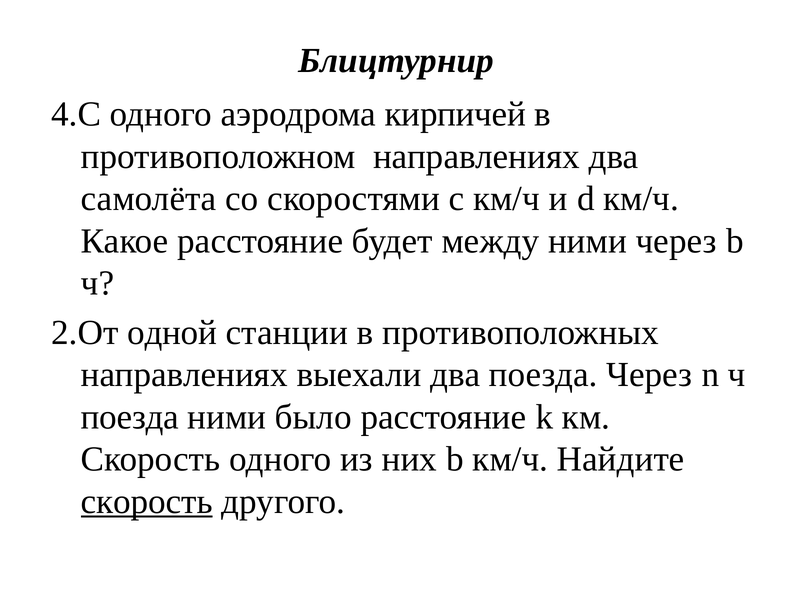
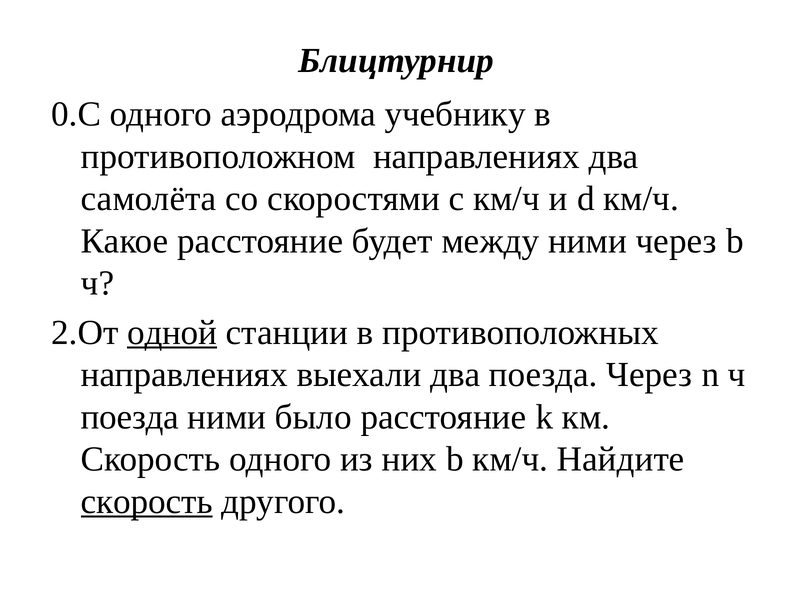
4.С: 4.С -> 0.С (76, 114)
кирпичей: кирпичей -> учебнику (455, 114)
одной underline: none -> present (172, 332)
